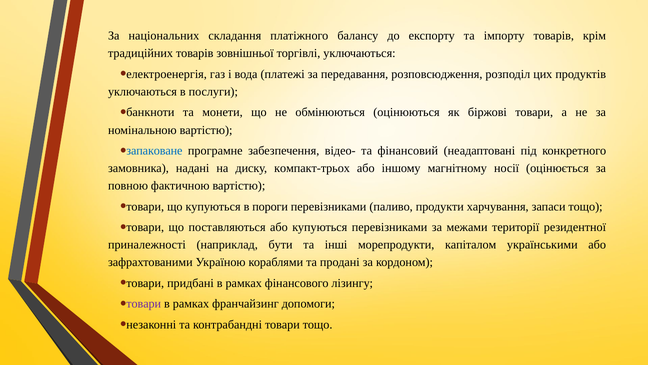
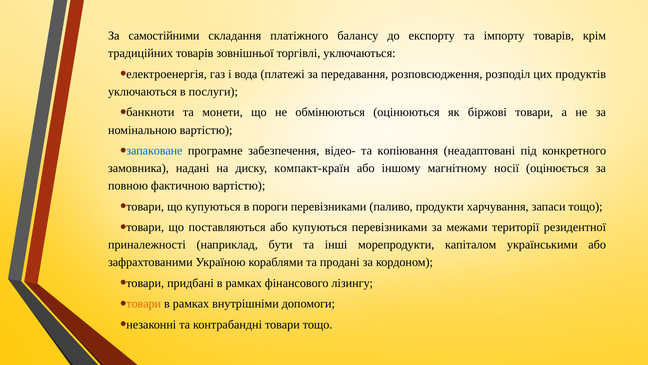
національних: національних -> самостійними (164, 36)
фінансовий: фінансовий -> копіювання (408, 151)
компакт-трьох: компакт-трьох -> компакт-країн (312, 168)
товари colour: purple -> orange (144, 303)
франчайзинг: франчайзинг -> внутрішніми (245, 303)
